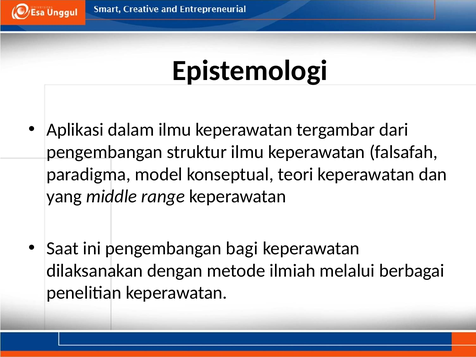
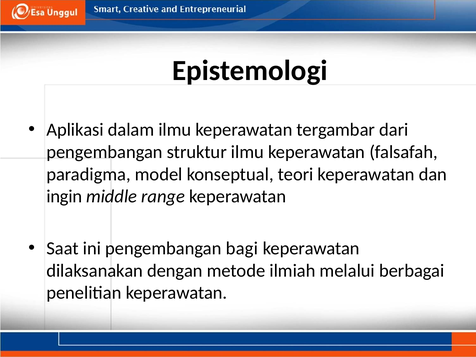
yang: yang -> ingin (64, 196)
